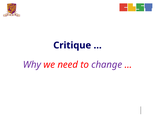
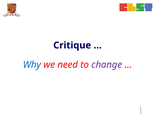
Why colour: purple -> blue (32, 65)
